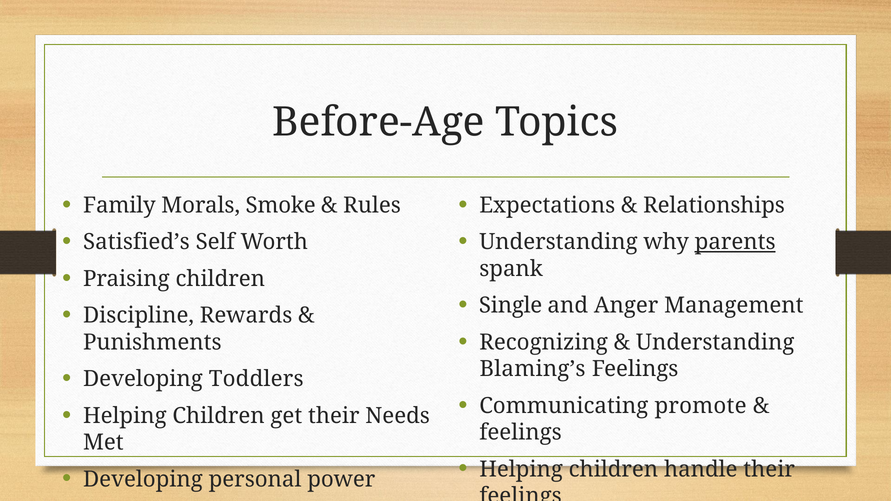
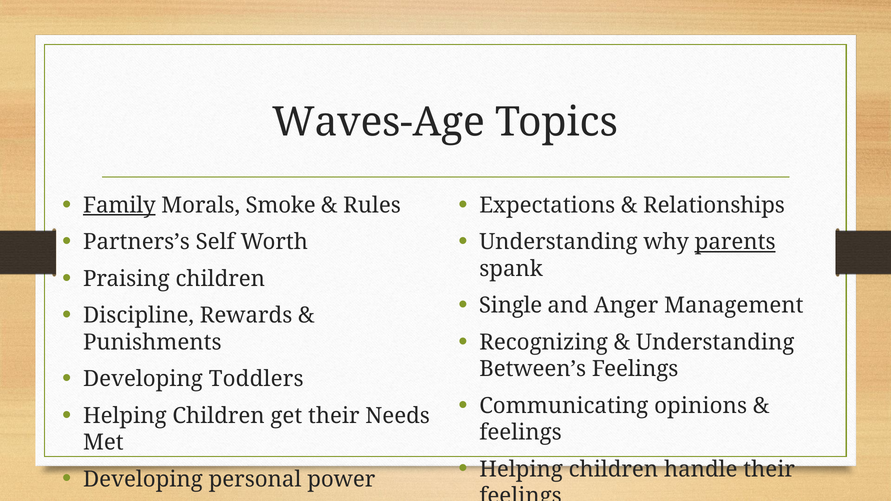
Before-Age: Before-Age -> Waves-Age (379, 122)
Family underline: none -> present (119, 205)
Satisfied’s: Satisfied’s -> Partners’s (136, 242)
Blaming’s: Blaming’s -> Between’s (533, 369)
promote: promote -> opinions (701, 406)
